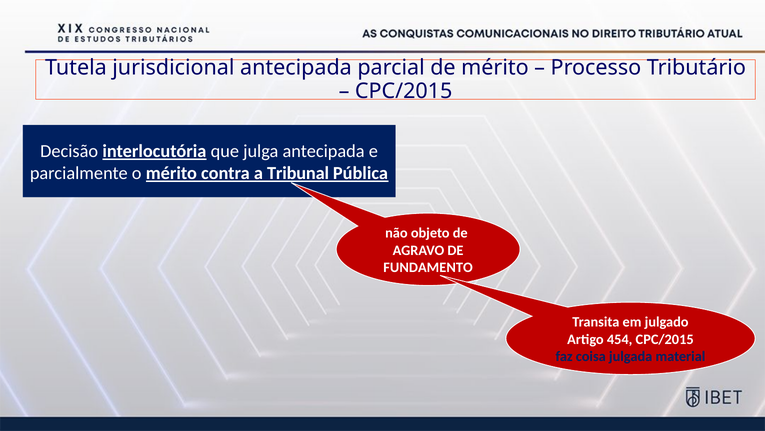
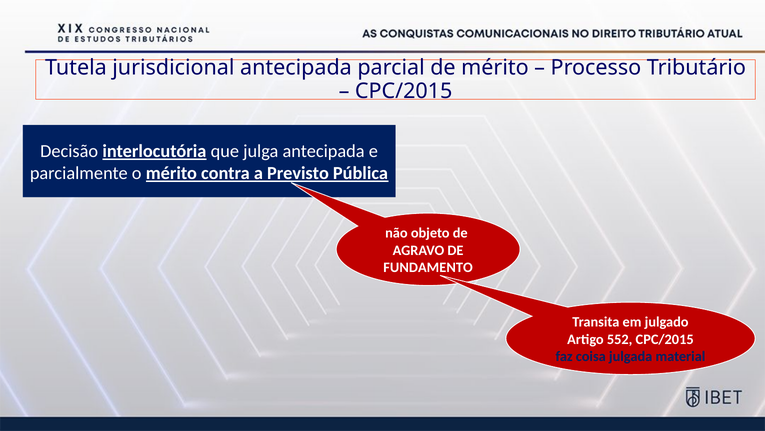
Tribunal: Tribunal -> Previsto (298, 173)
454: 454 -> 552 (620, 339)
